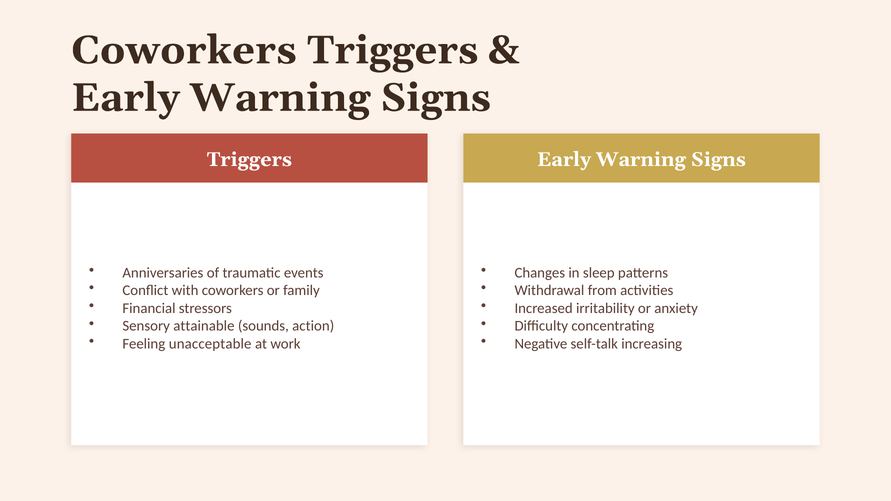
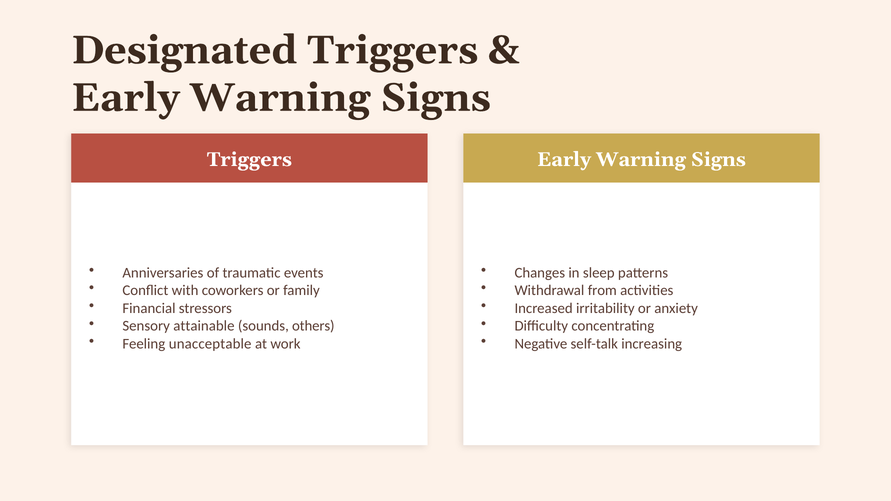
Coworkers: Coworkers -> Designated (184, 50)
action: action -> others (313, 326)
